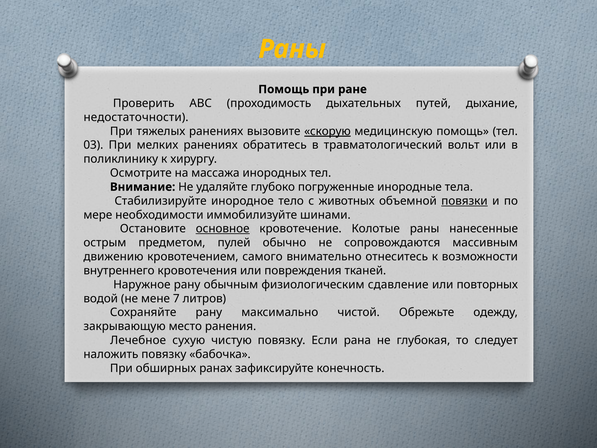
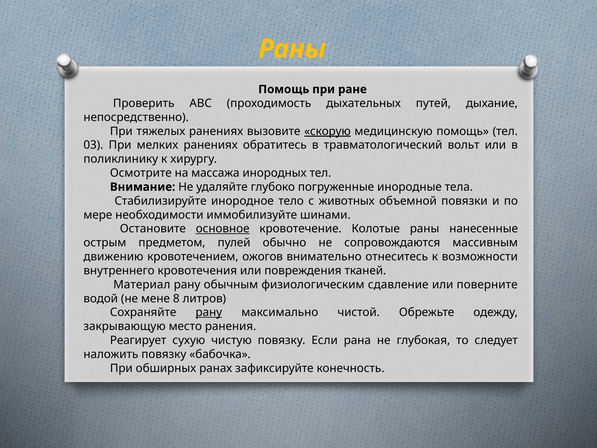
недостаточности: недостаточности -> непосредственно (136, 117)
повязки underline: present -> none (464, 201)
самого: самого -> ожогов (263, 257)
Наружное: Наружное -> Материал (142, 284)
повторных: повторных -> поверните (487, 284)
7: 7 -> 8 (176, 298)
рану underline: none -> present (209, 312)
Лечебное: Лечебное -> Реагирует (138, 340)
